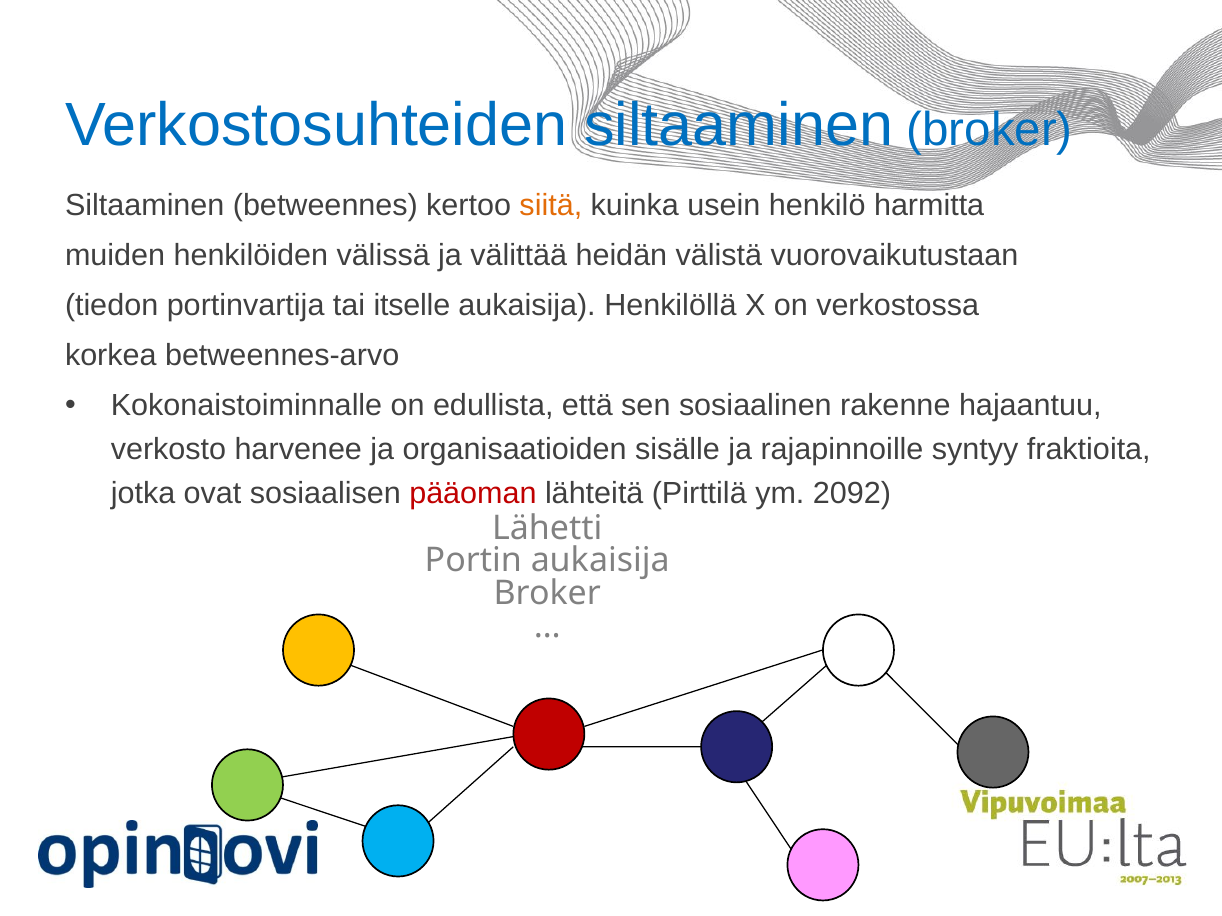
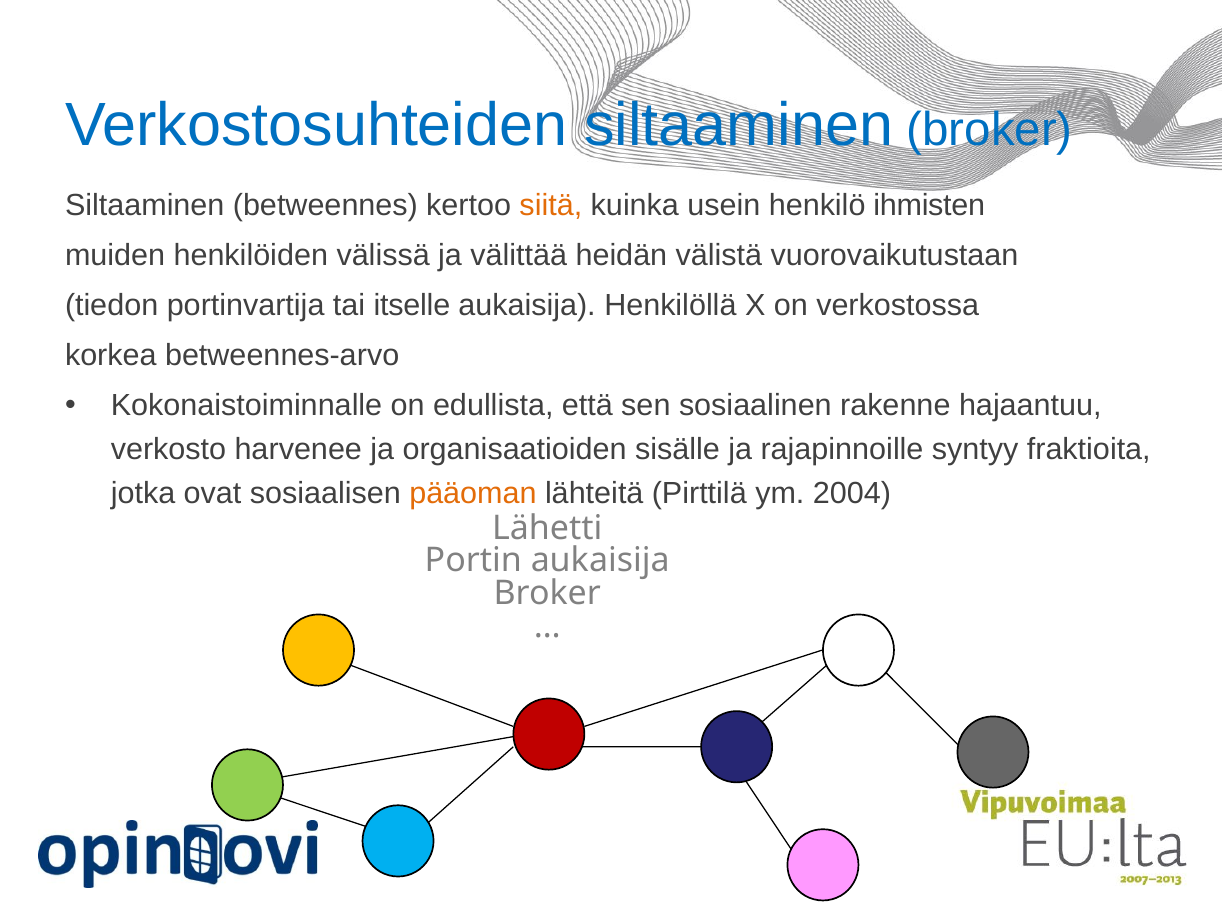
harmitta: harmitta -> ihmisten (929, 206)
pääoman colour: red -> orange (473, 494)
2092: 2092 -> 2004 (852, 494)
